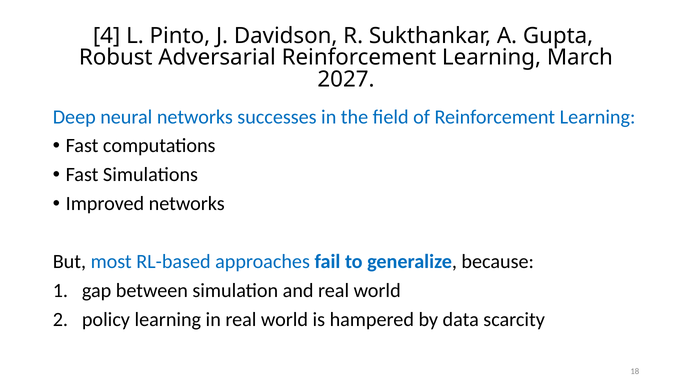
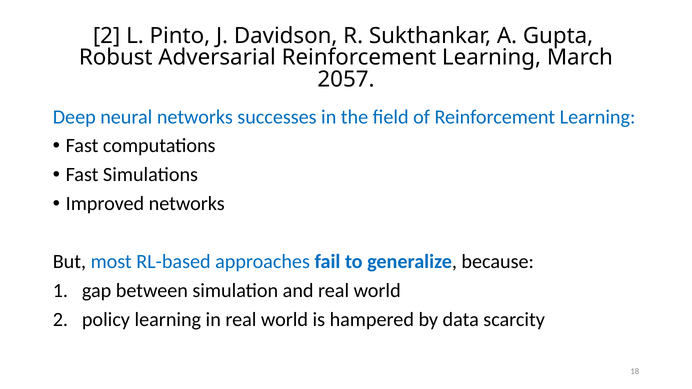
4: 4 -> 2 (107, 36)
2027: 2027 -> 2057 (346, 79)
